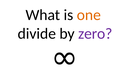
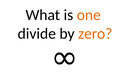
zero colour: purple -> orange (95, 34)
